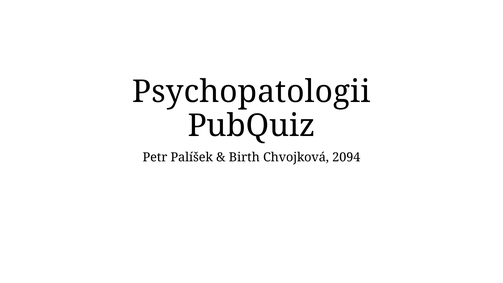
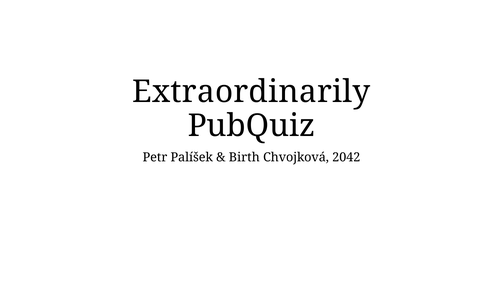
Psychopatologii: Psychopatologii -> Extraordinarily (251, 92)
2094: 2094 -> 2042 (346, 157)
